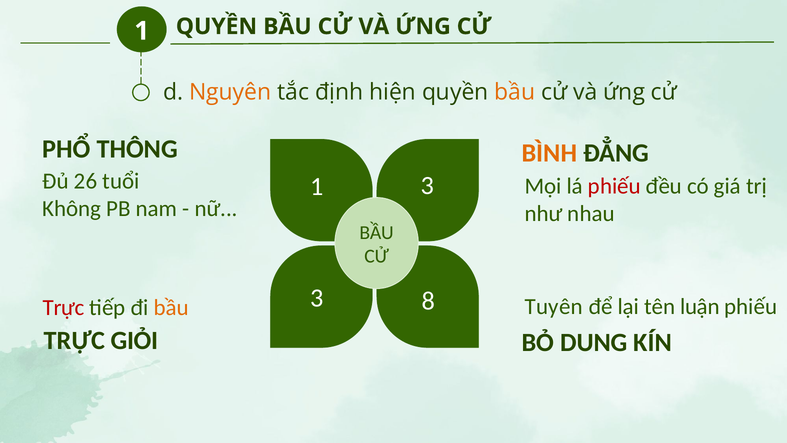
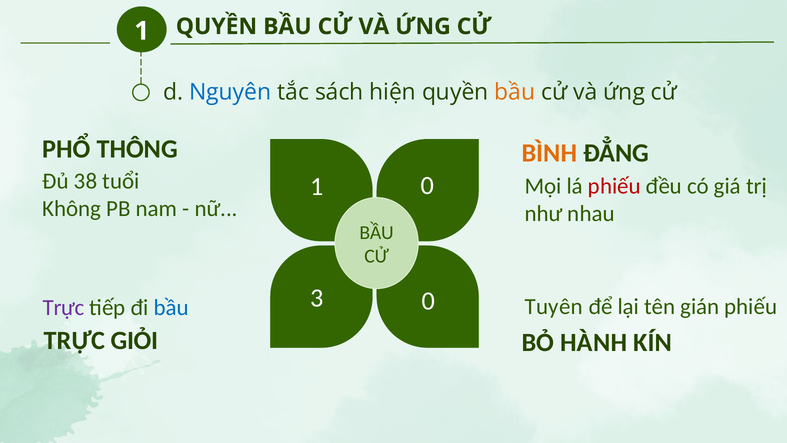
Nguyên colour: orange -> blue (230, 92)
định: định -> sách (339, 92)
26: 26 -> 38 (86, 181)
1 3: 3 -> 0 (427, 186)
3 8: 8 -> 0 (428, 301)
luận: luận -> gián (700, 307)
Trực colour: red -> purple (64, 307)
bầu colour: orange -> blue (171, 307)
DUNG: DUNG -> HÀNH (594, 342)
